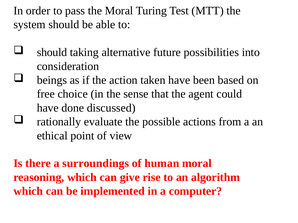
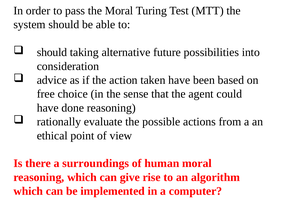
beings: beings -> advice (52, 80)
done discussed: discussed -> reasoning (111, 108)
